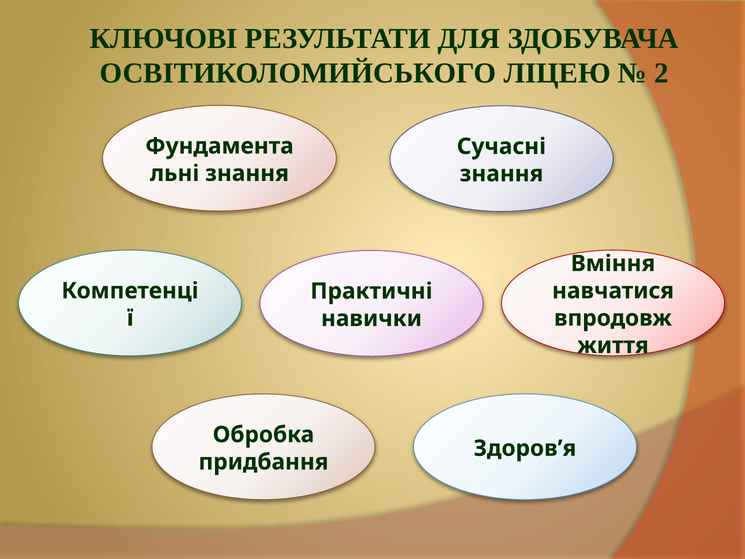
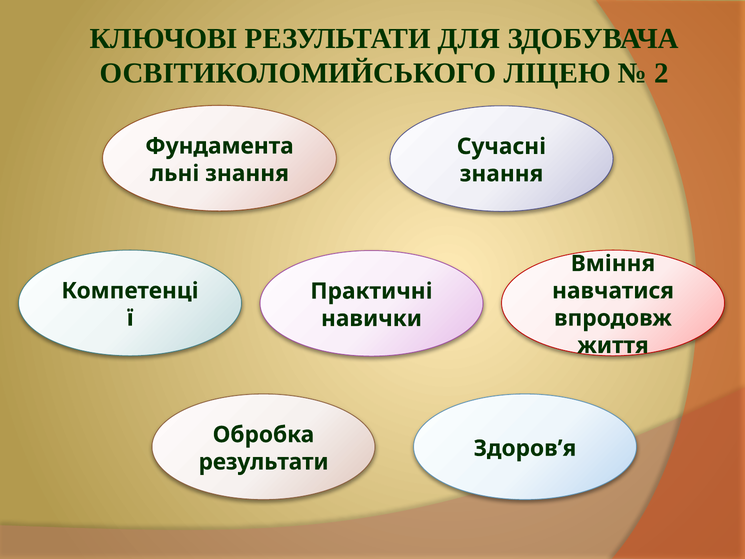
придбання: придбання -> результати (264, 462)
